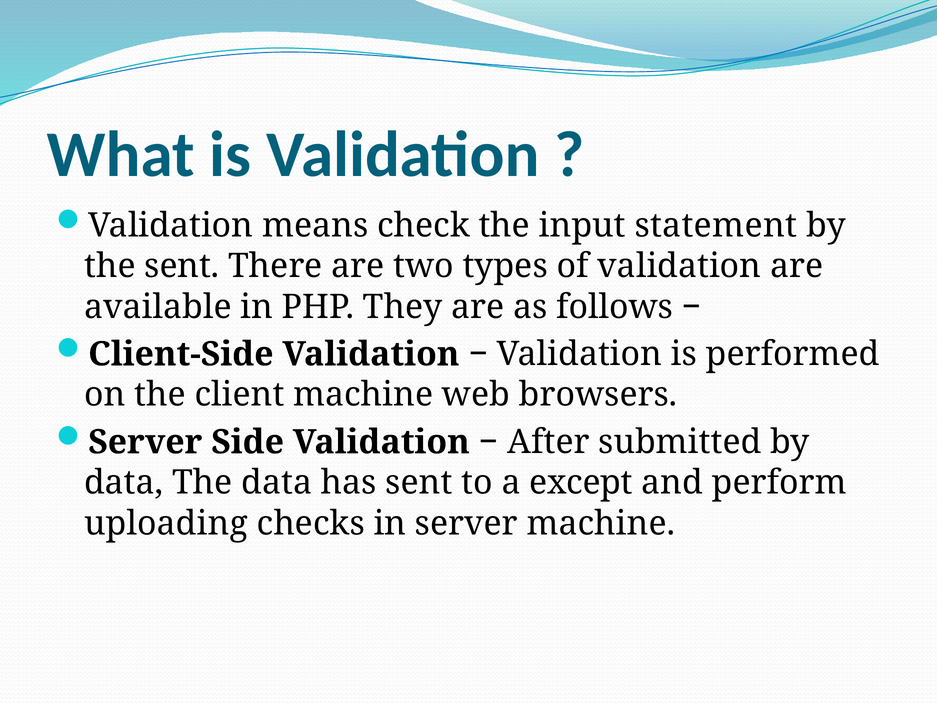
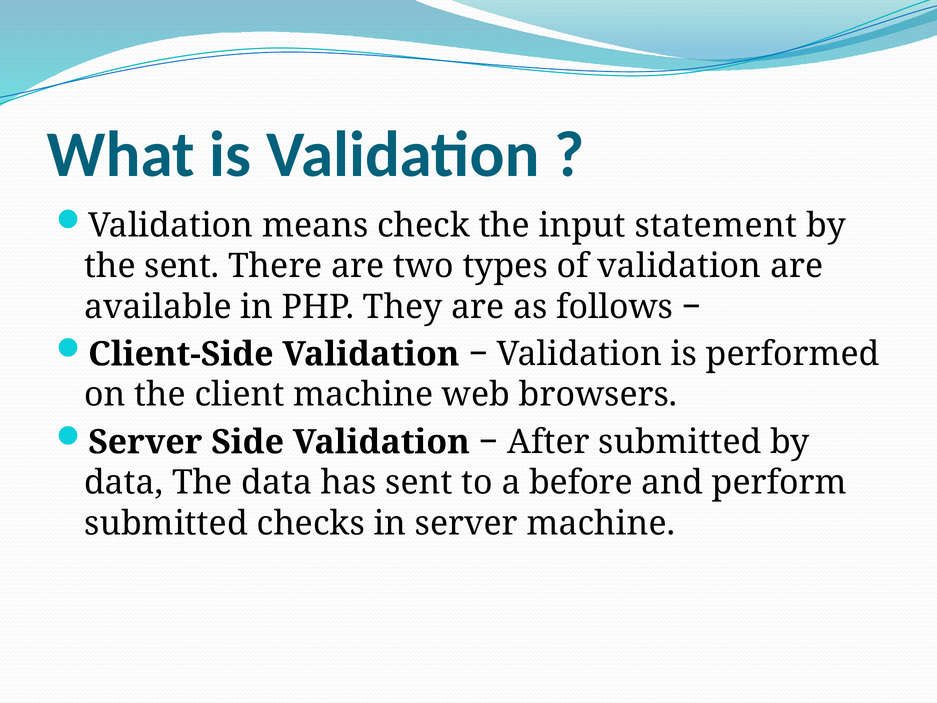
except: except -> before (581, 483)
uploading: uploading -> submitted (166, 523)
